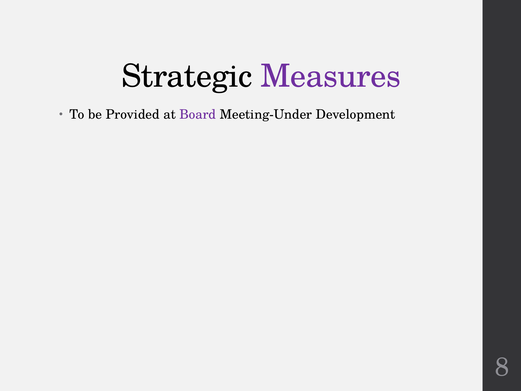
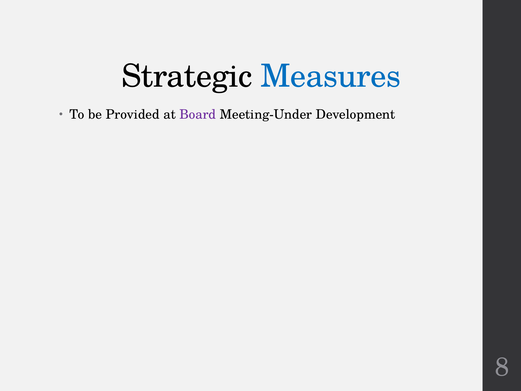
Measures colour: purple -> blue (331, 76)
